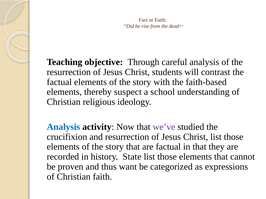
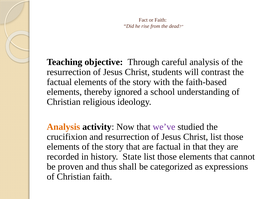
suspect: suspect -> ignored (128, 92)
Analysis colour: blue -> orange (63, 127)
want: want -> shall (128, 167)
